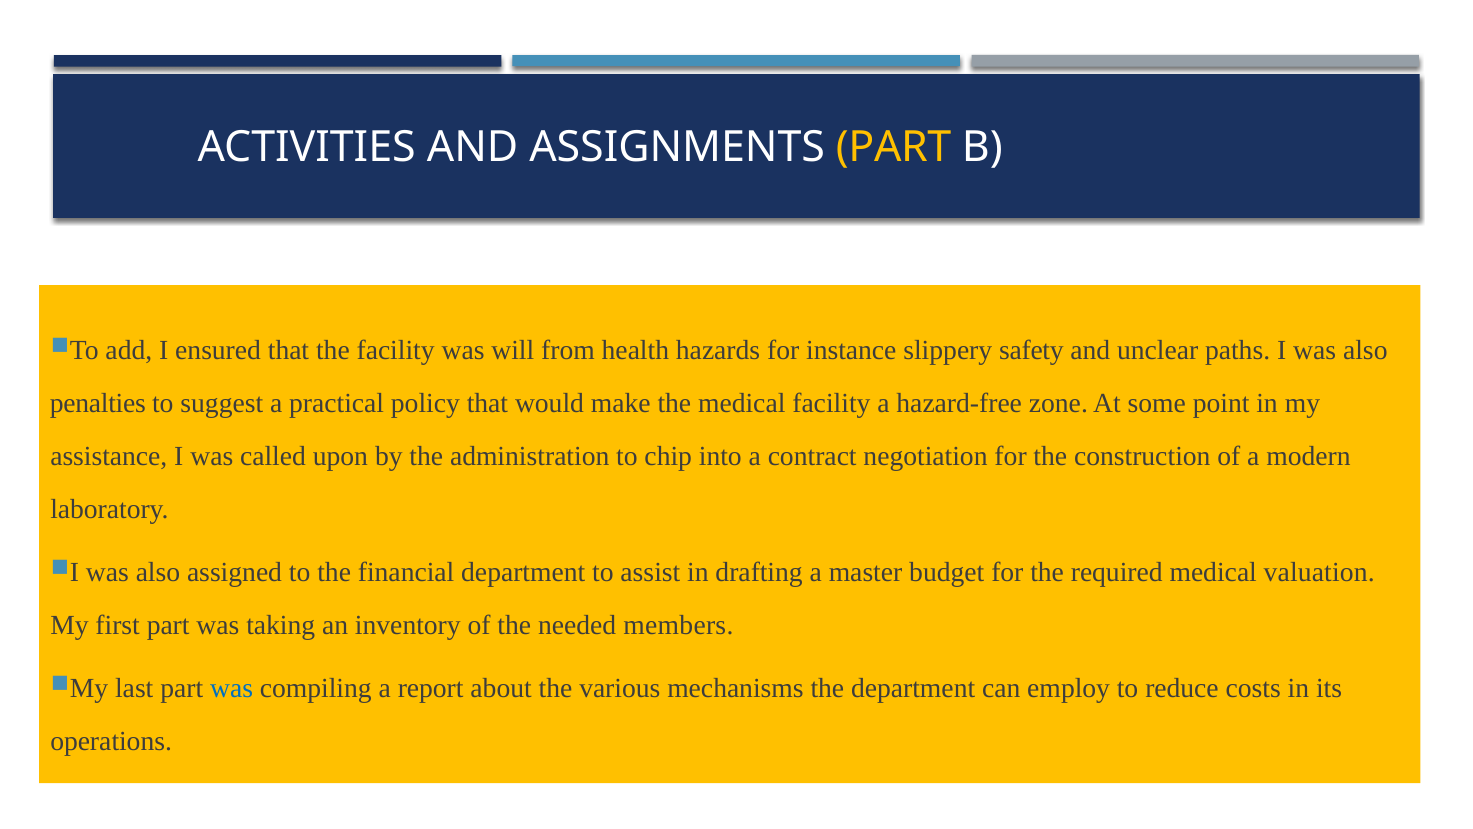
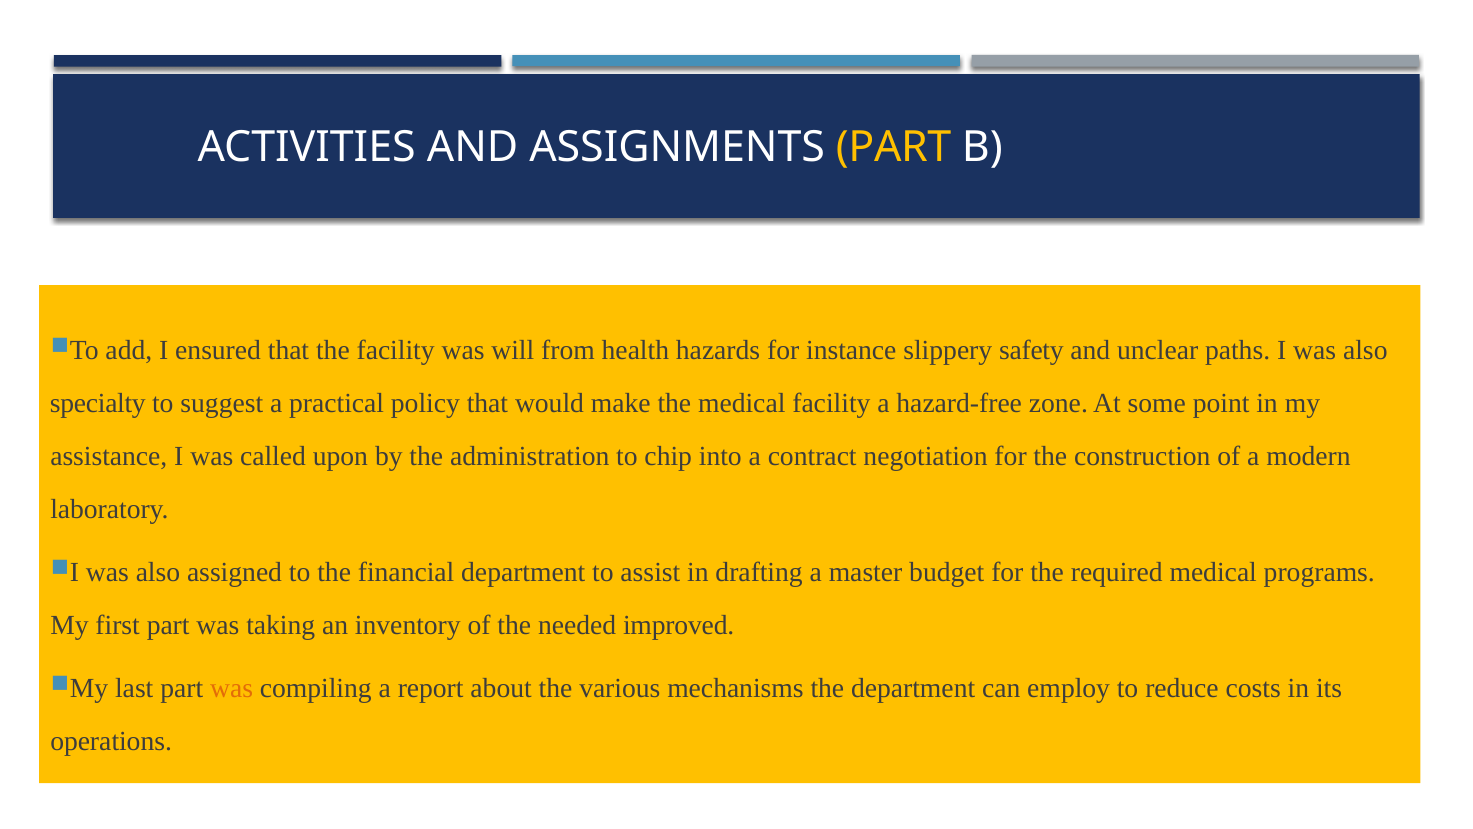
penalties: penalties -> specialty (98, 403)
valuation: valuation -> programs (1319, 572)
members: members -> improved (679, 625)
was colour: blue -> orange (232, 688)
